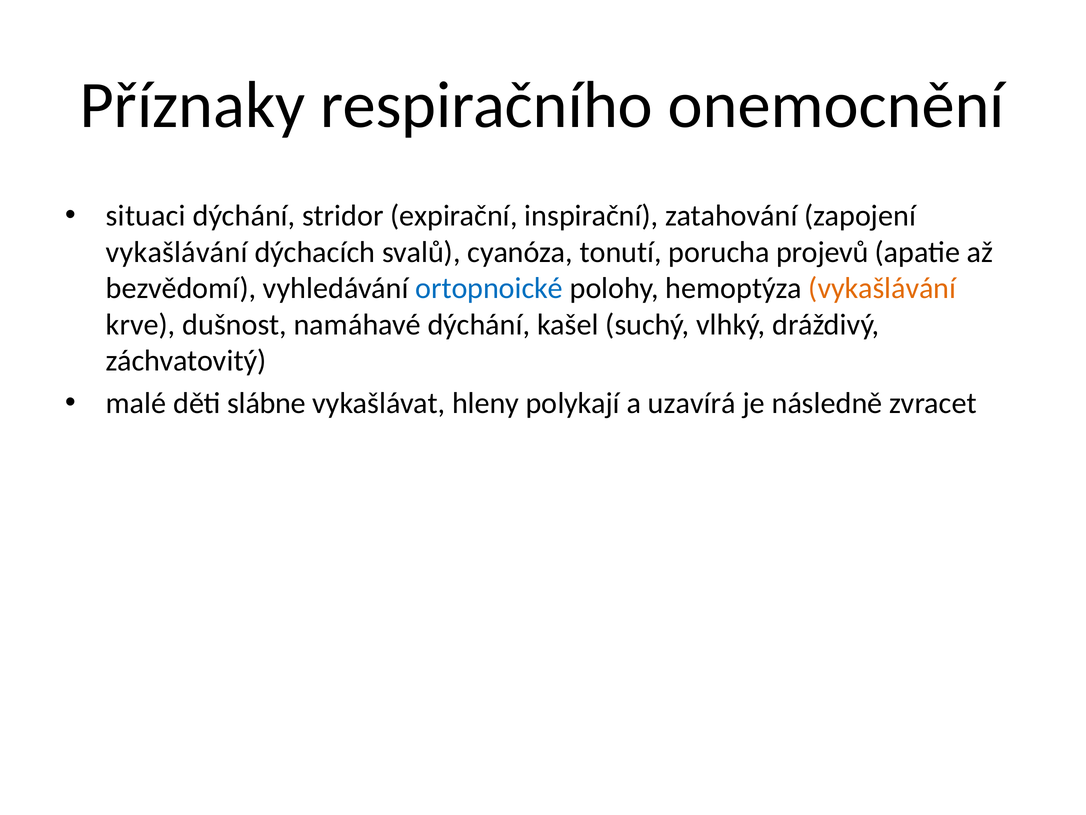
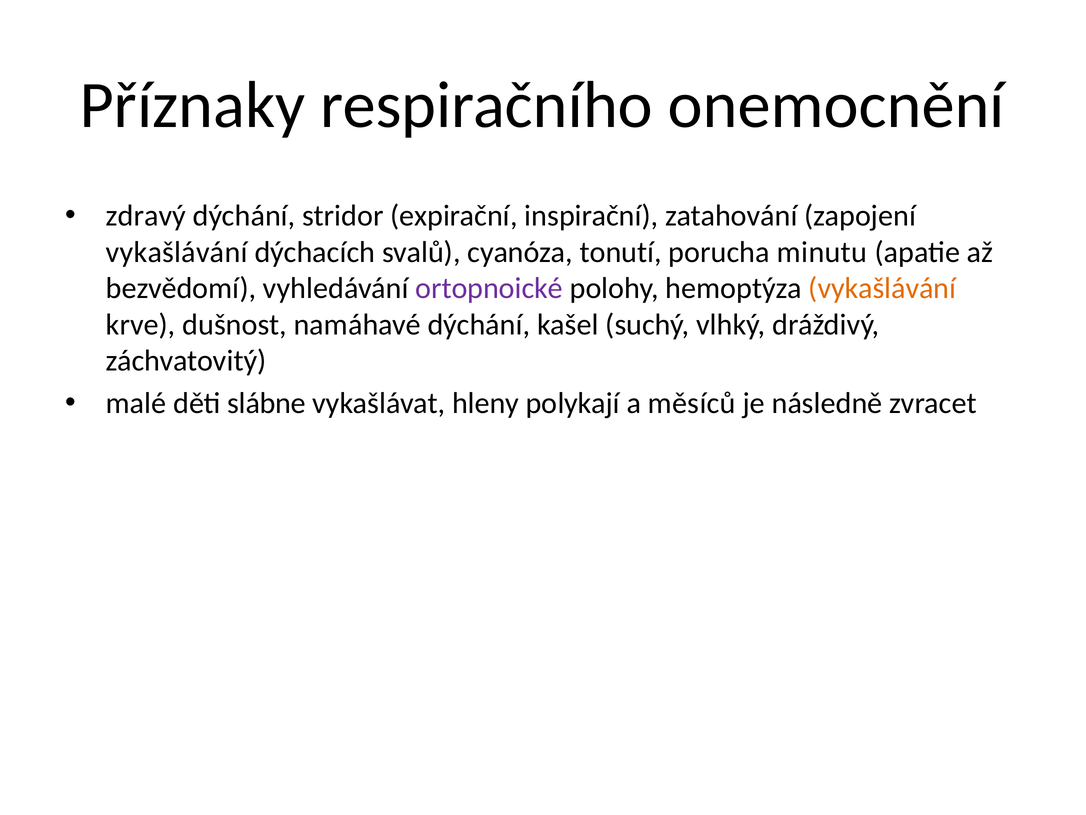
situaci: situaci -> zdravý (146, 216)
projevů: projevů -> minutu (822, 252)
ortopnoické colour: blue -> purple (489, 288)
uzavírá: uzavírá -> měsíců (692, 403)
